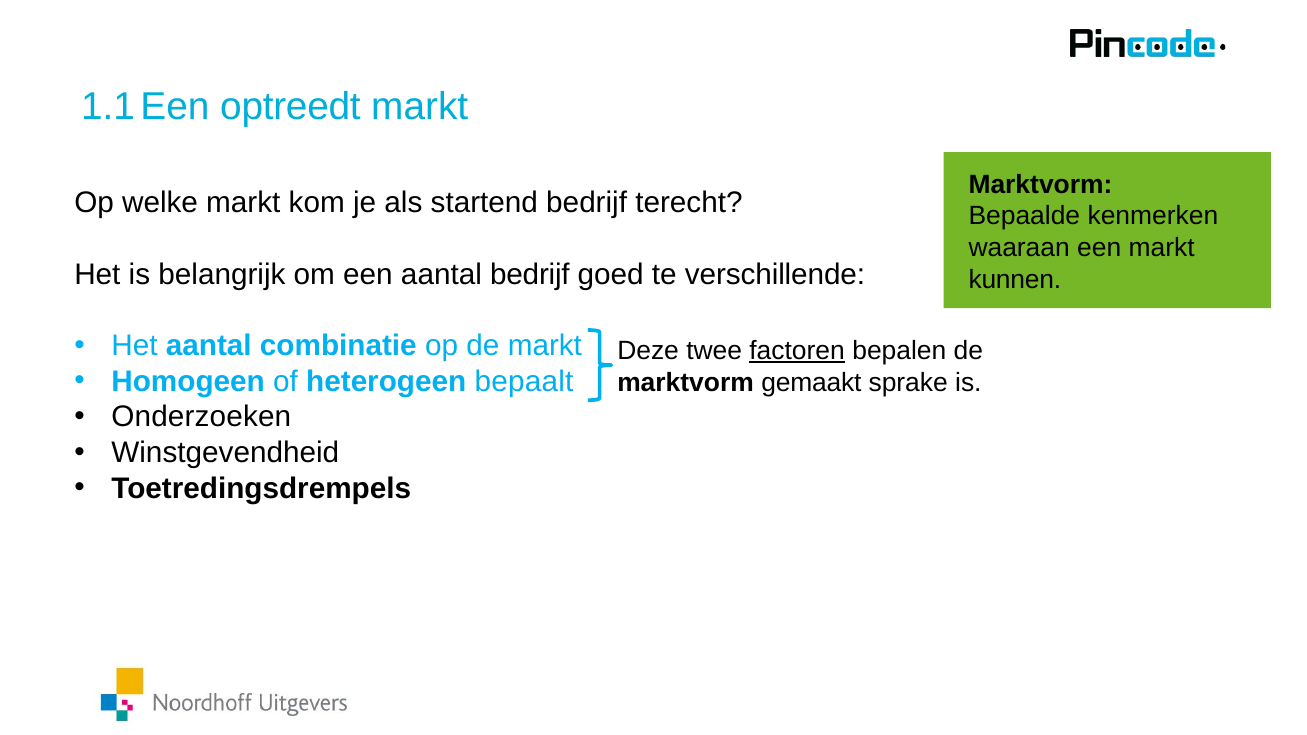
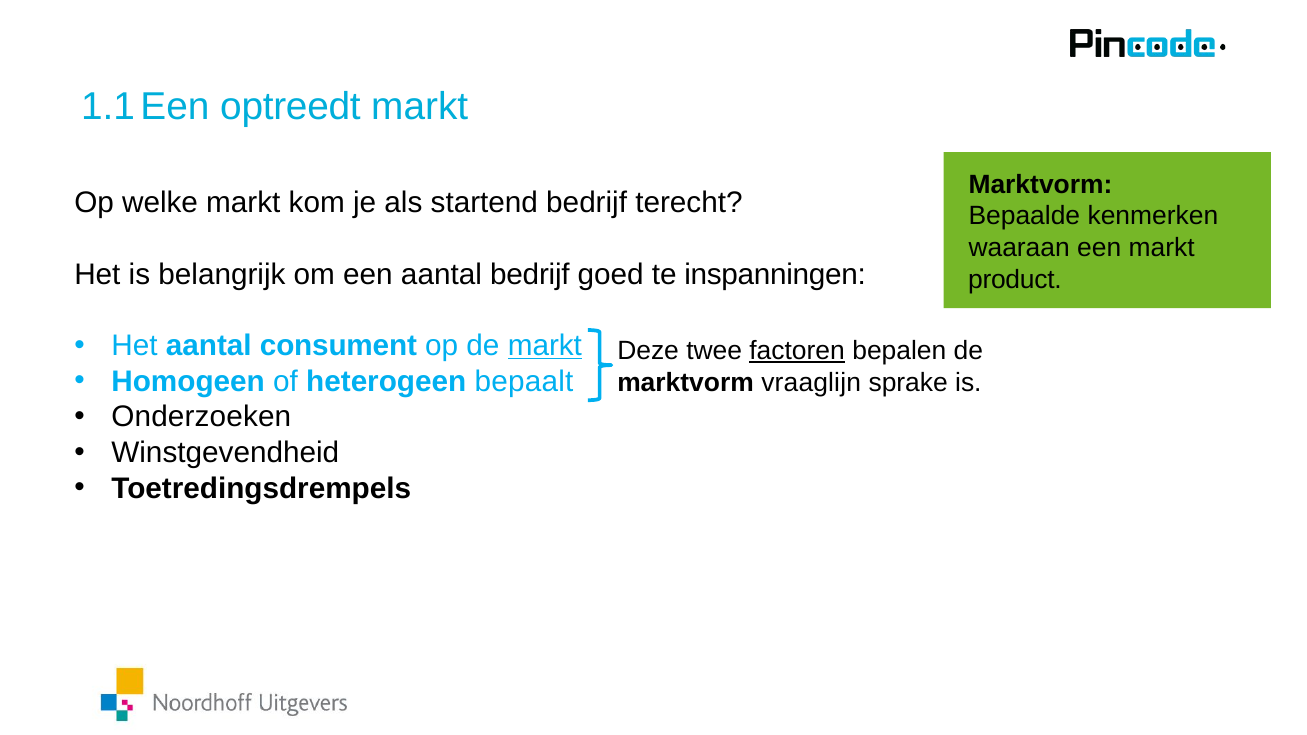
verschillende: verschillende -> inspanningen (775, 275)
kunnen: kunnen -> product (1015, 280)
combinatie: combinatie -> consument (338, 346)
markt underline: none -> present (545, 346)
gemaakt: gemaakt -> vraaglijn (811, 383)
